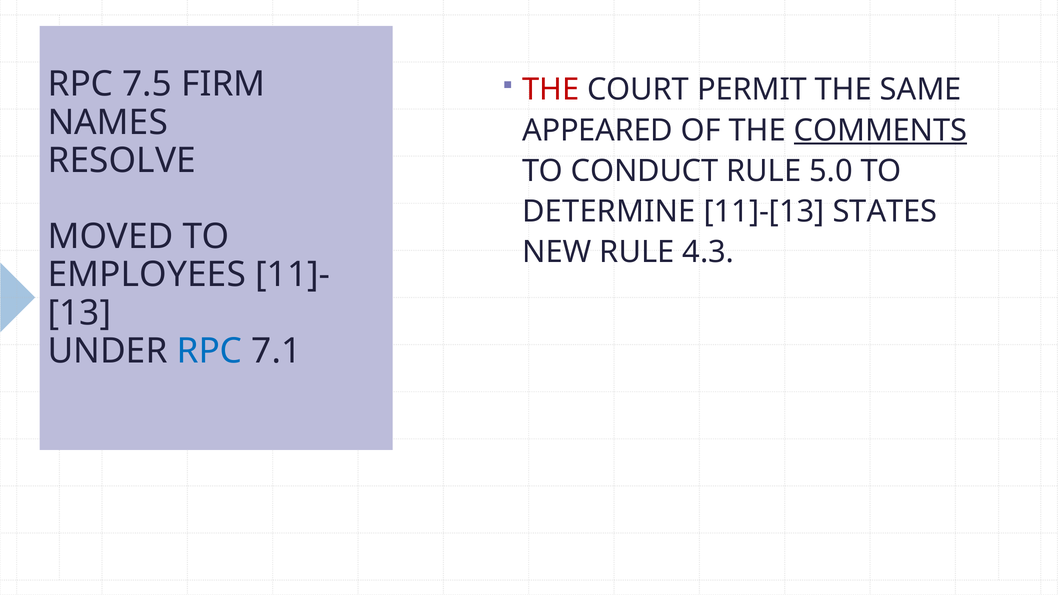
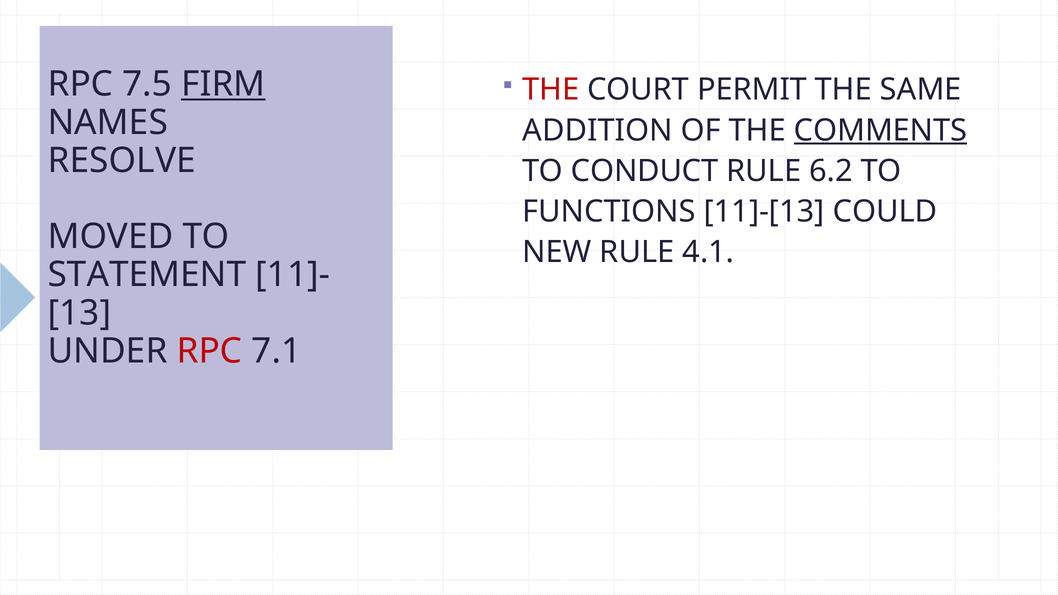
FIRM underline: none -> present (223, 84)
APPEARED: APPEARED -> ADDITION (598, 130)
5.0: 5.0 -> 6.2 (831, 171)
DETERMINE: DETERMINE -> FUNCTIONS (609, 212)
STATES: STATES -> COULD (885, 212)
4.3: 4.3 -> 4.1 (708, 252)
EMPLOYEES: EMPLOYEES -> STATEMENT (147, 275)
RPC colour: blue -> red (209, 351)
